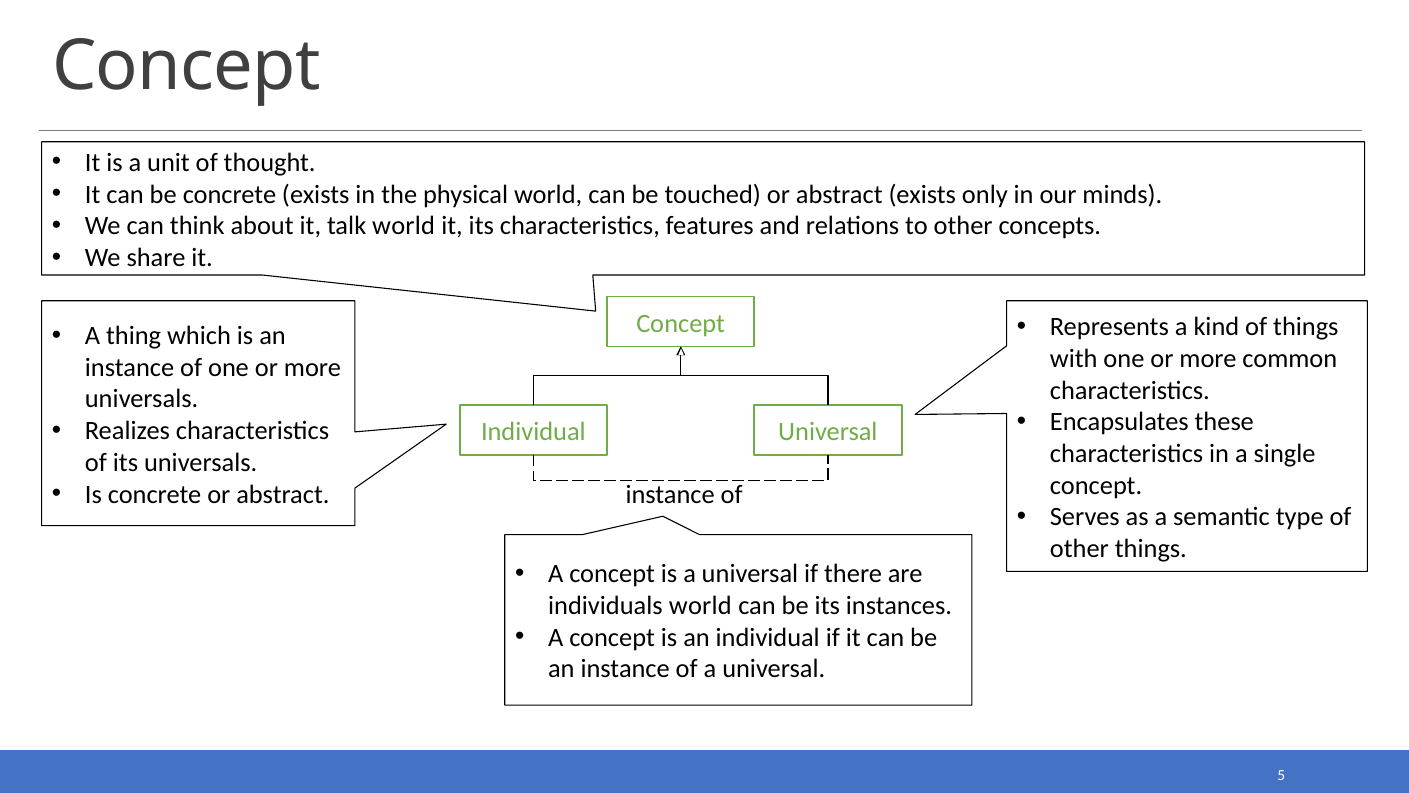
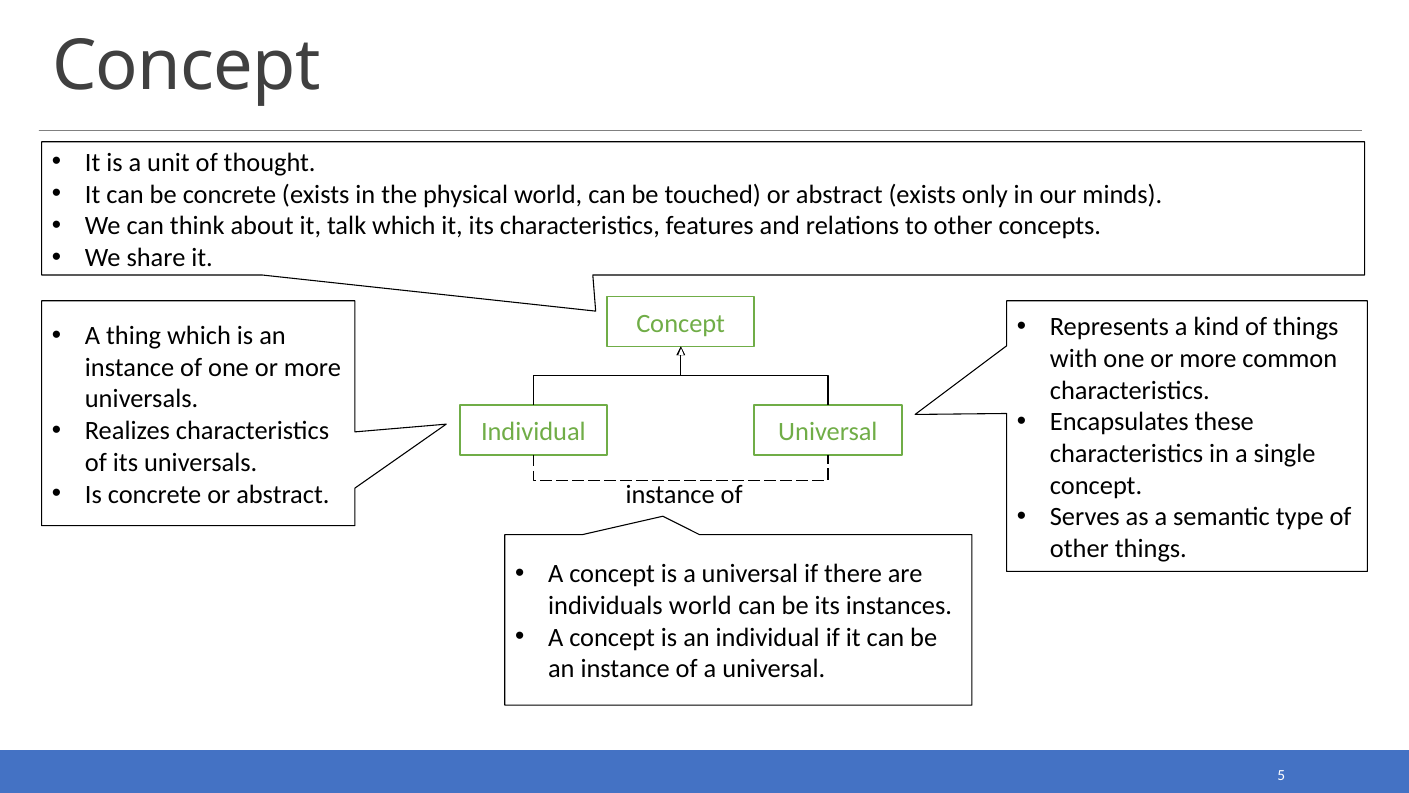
talk world: world -> which (404, 226)
